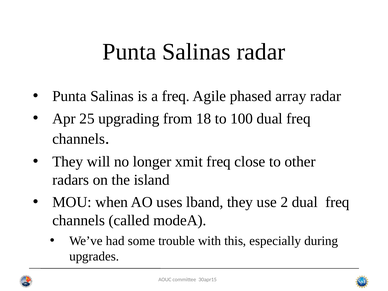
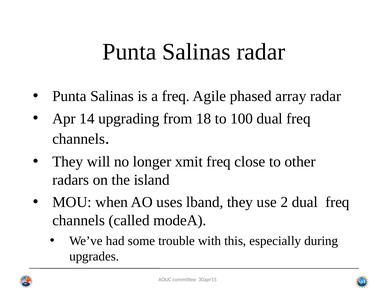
25: 25 -> 14 (87, 119)
